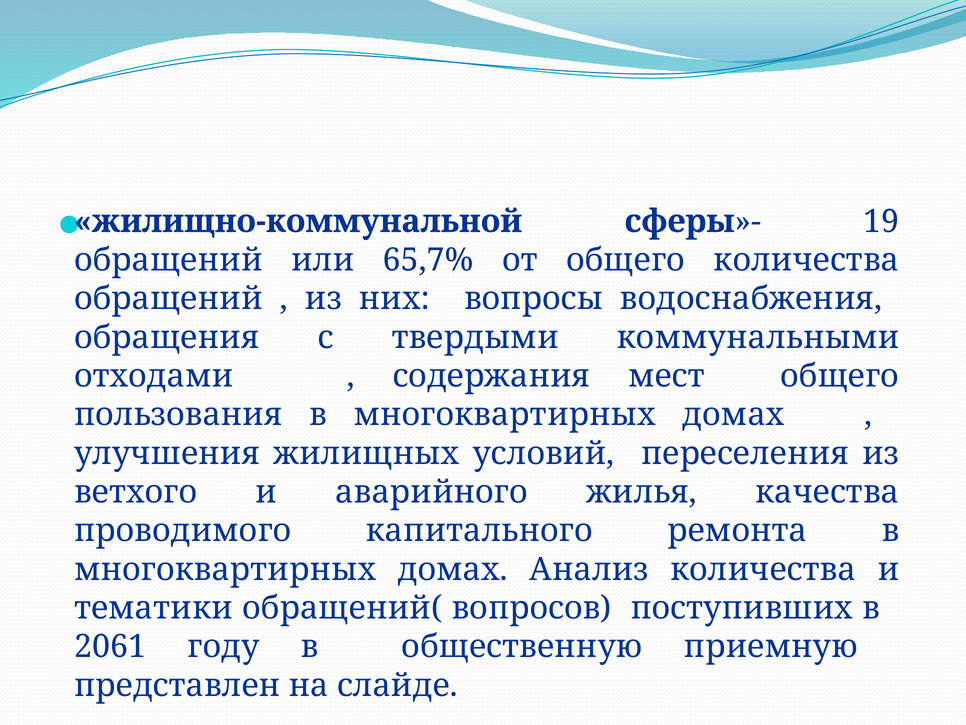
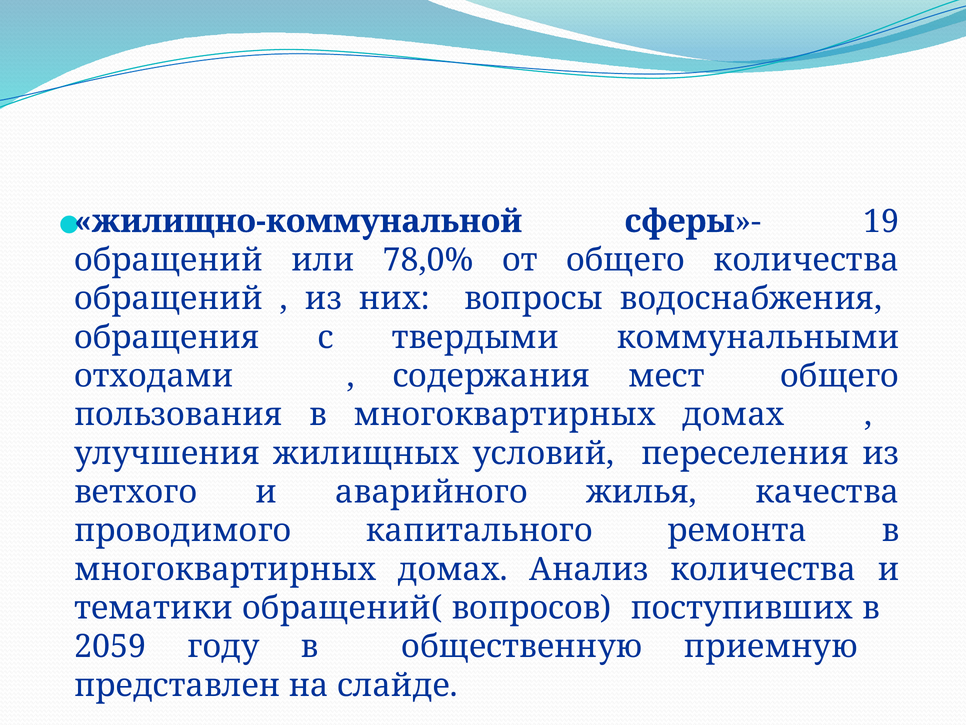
65,7%: 65,7% -> 78,0% (428, 260)
2061: 2061 -> 2059 (110, 646)
